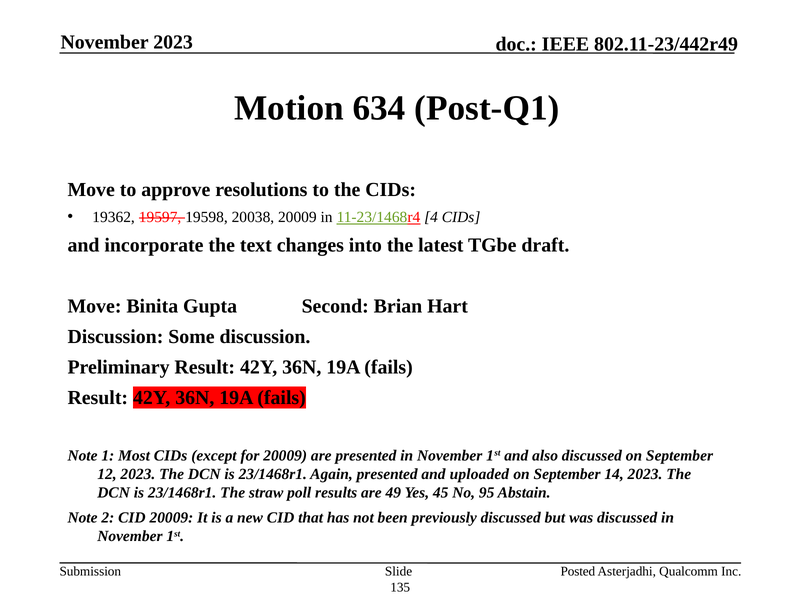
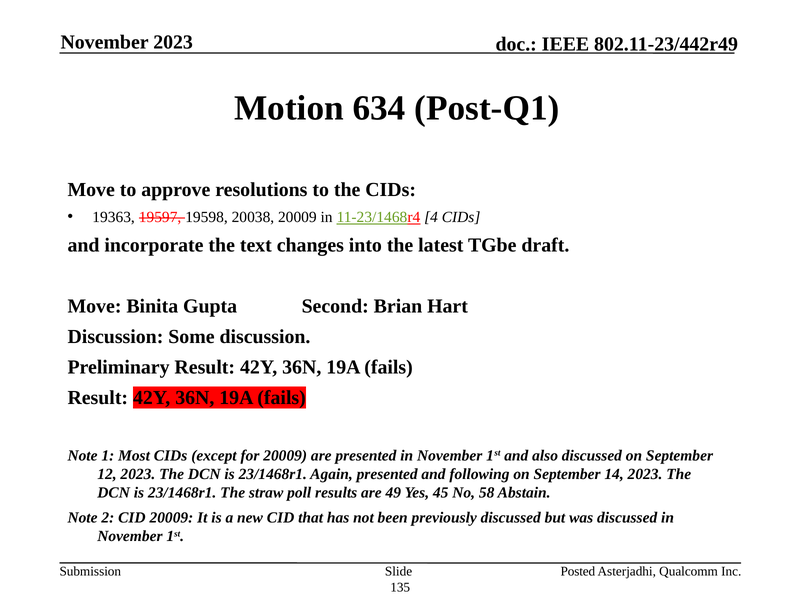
19362: 19362 -> 19363 (114, 217)
uploaded: uploaded -> following (479, 474)
95: 95 -> 58 (487, 492)
